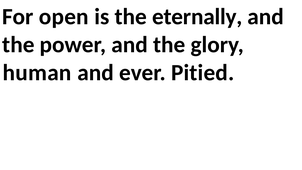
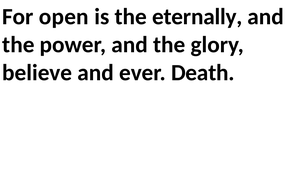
human: human -> believe (37, 73)
Pitied: Pitied -> Death (203, 73)
